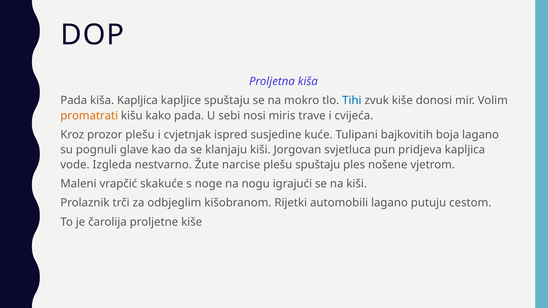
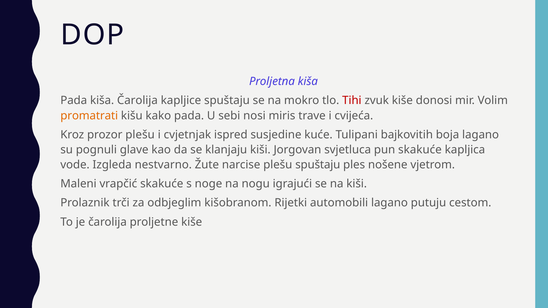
kiša Kapljica: Kapljica -> Čarolija (137, 101)
Tihi colour: blue -> red (352, 101)
pun pridjeva: pridjeva -> skakuće (420, 150)
